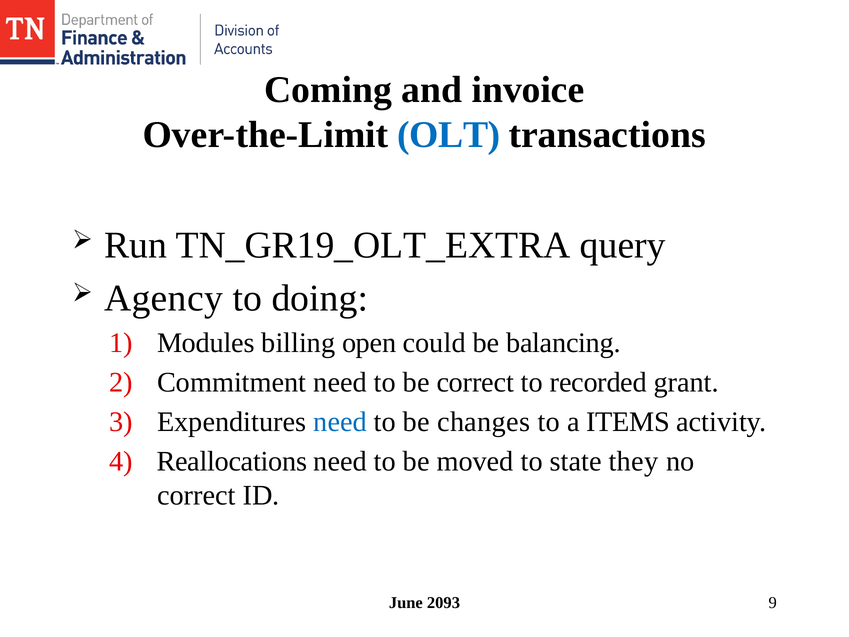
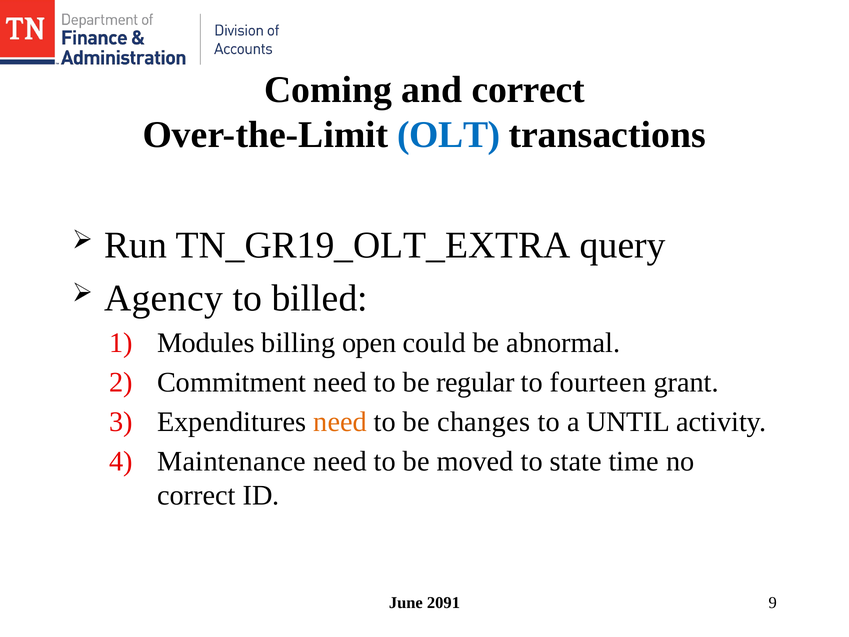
and invoice: invoice -> correct (528, 90)
doing: doing -> billed (320, 298)
balancing: balancing -> abnormal (563, 343)
be correct: correct -> regular (475, 382)
recorded: recorded -> fourteen (598, 382)
need colour: blue -> orange (340, 422)
ITEMS: ITEMS -> UNTIL (628, 422)
Reallocations: Reallocations -> Maintenance (232, 461)
they: they -> time (634, 461)
2093: 2093 -> 2091 (443, 603)
